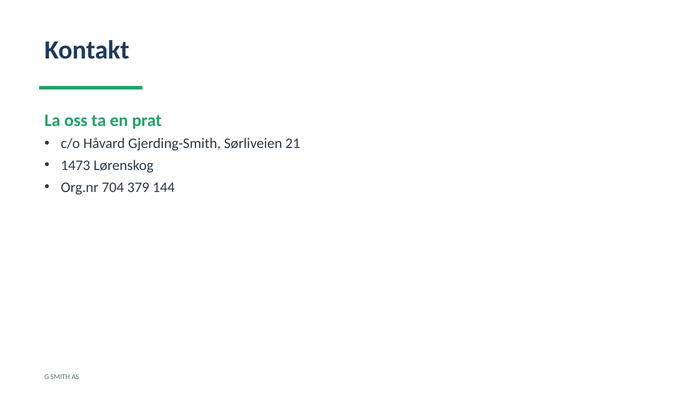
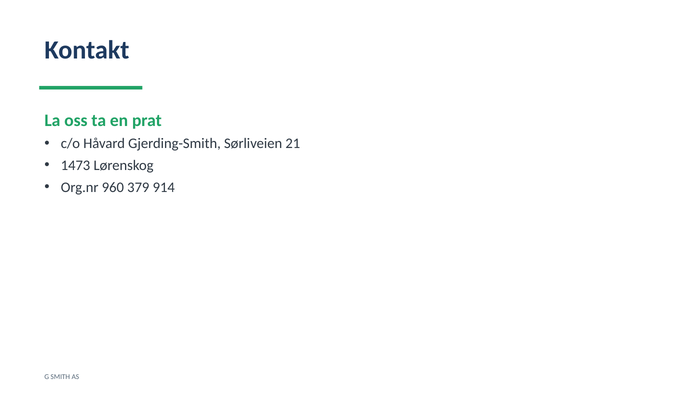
704: 704 -> 960 (113, 187)
144: 144 -> 914 (164, 187)
